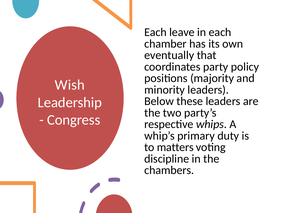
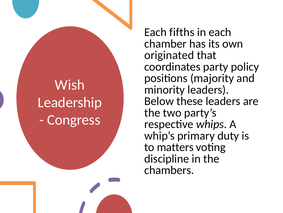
leave: leave -> fifths (182, 32)
eventually: eventually -> originated (169, 55)
